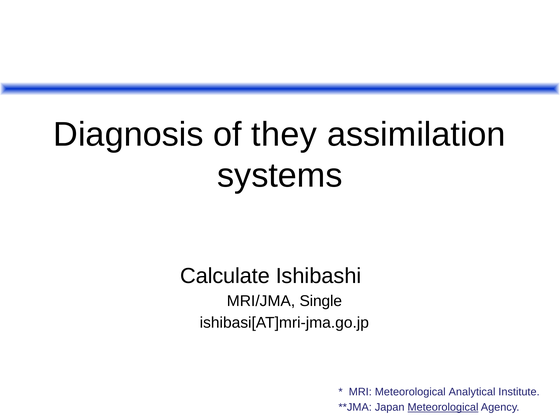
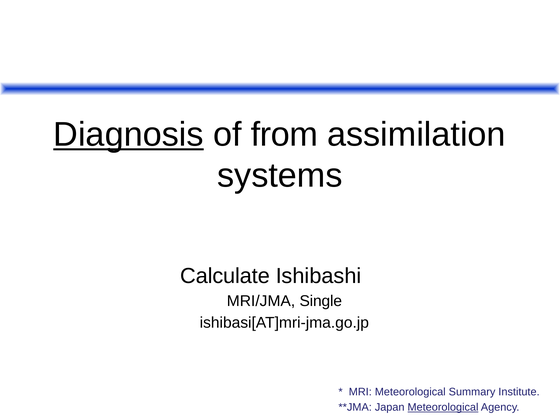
Diagnosis underline: none -> present (128, 135)
they: they -> from (284, 135)
Analytical: Analytical -> Summary (472, 392)
